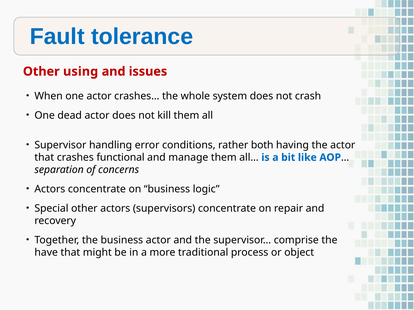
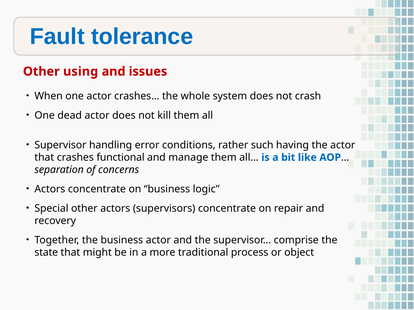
both: both -> such (262, 145)
have: have -> state (46, 253)
